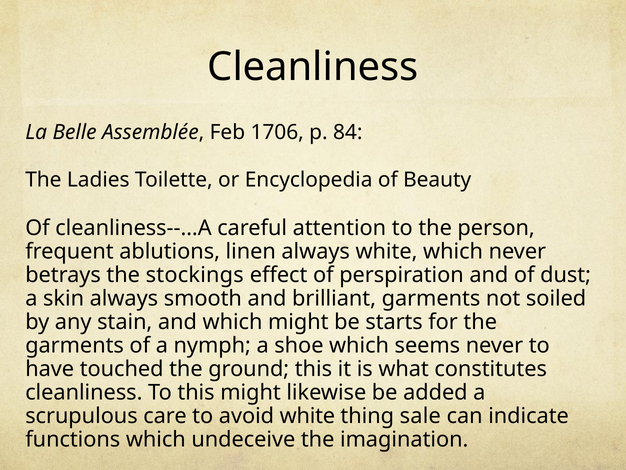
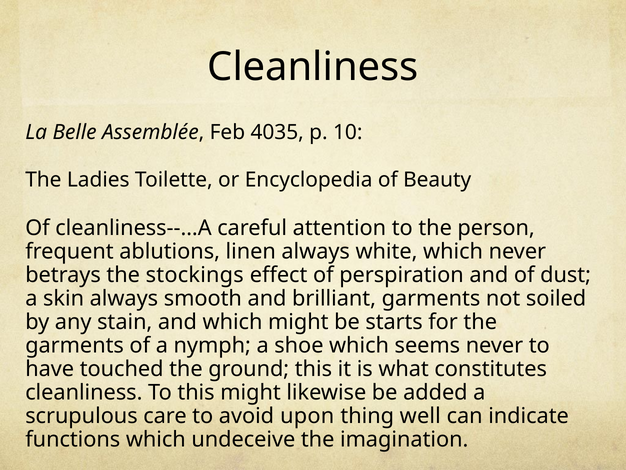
1706: 1706 -> 4035 (277, 132)
84: 84 -> 10 (348, 132)
avoid white: white -> upon (307, 416)
sale: sale -> well (420, 416)
